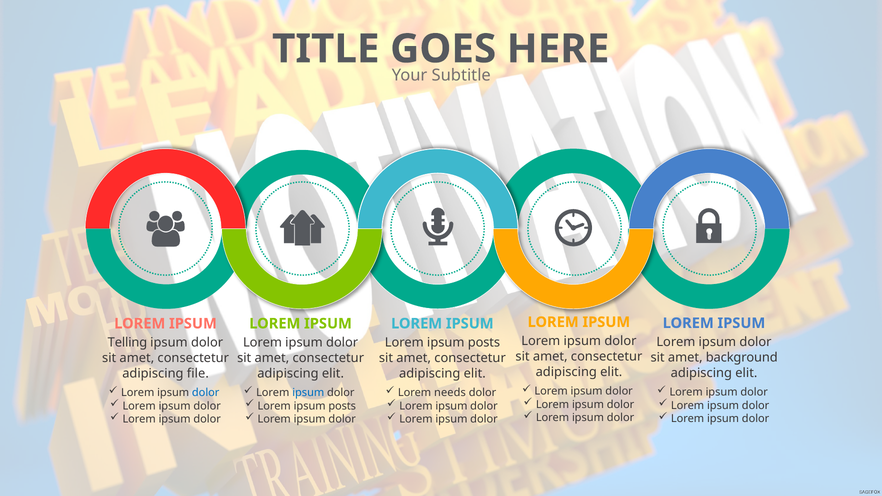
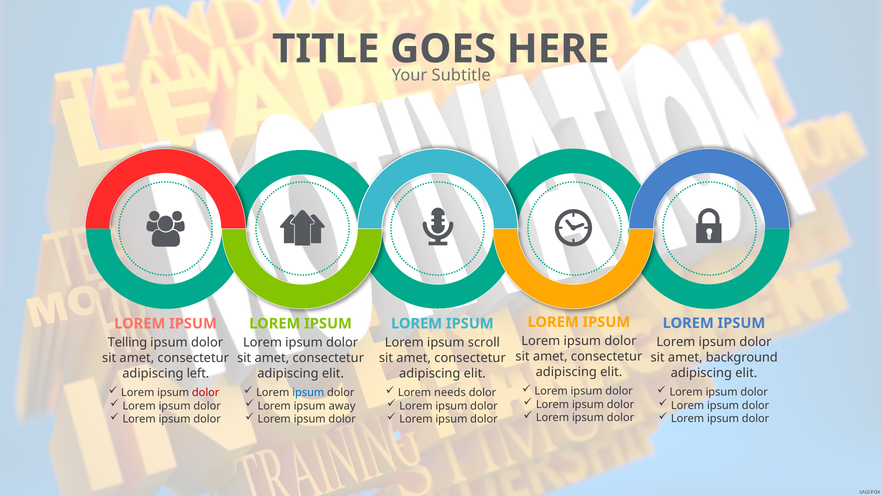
posts: posts -> scroll (484, 343)
file: file -> left (198, 374)
dolor colour: blue -> red (206, 393)
posts: posts -> away (342, 406)
